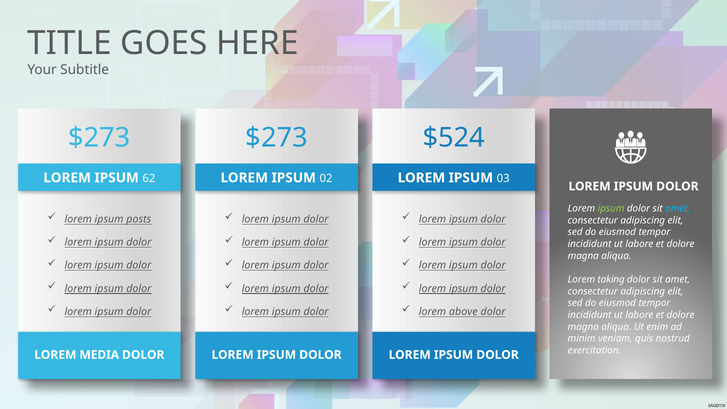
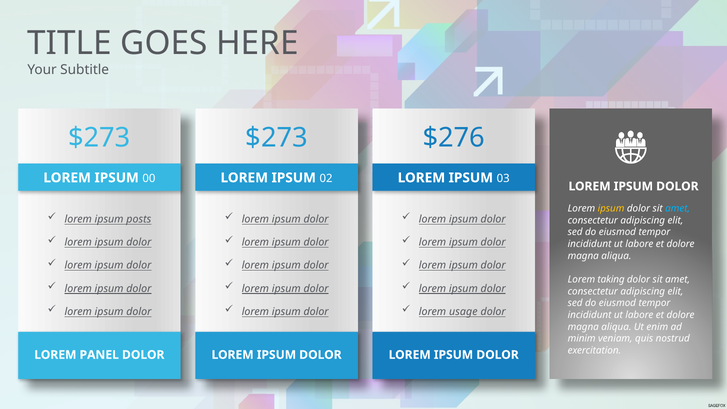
$524: $524 -> $276 (454, 138)
62: 62 -> 00 (149, 179)
ipsum colour: light green -> yellow (611, 208)
above: above -> usage (463, 312)
MEDIA: MEDIA -> PANEL (99, 355)
